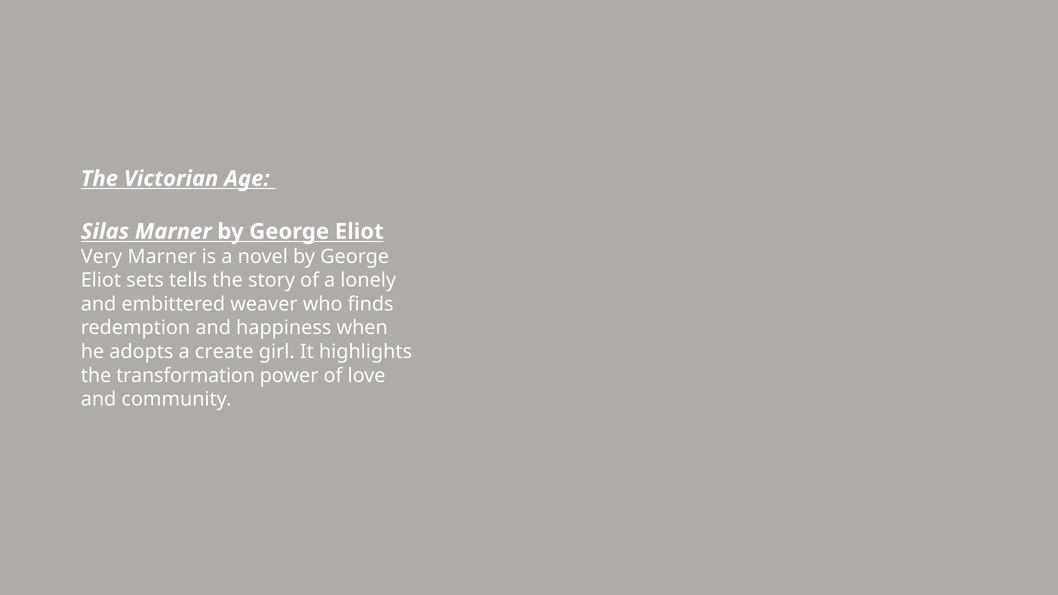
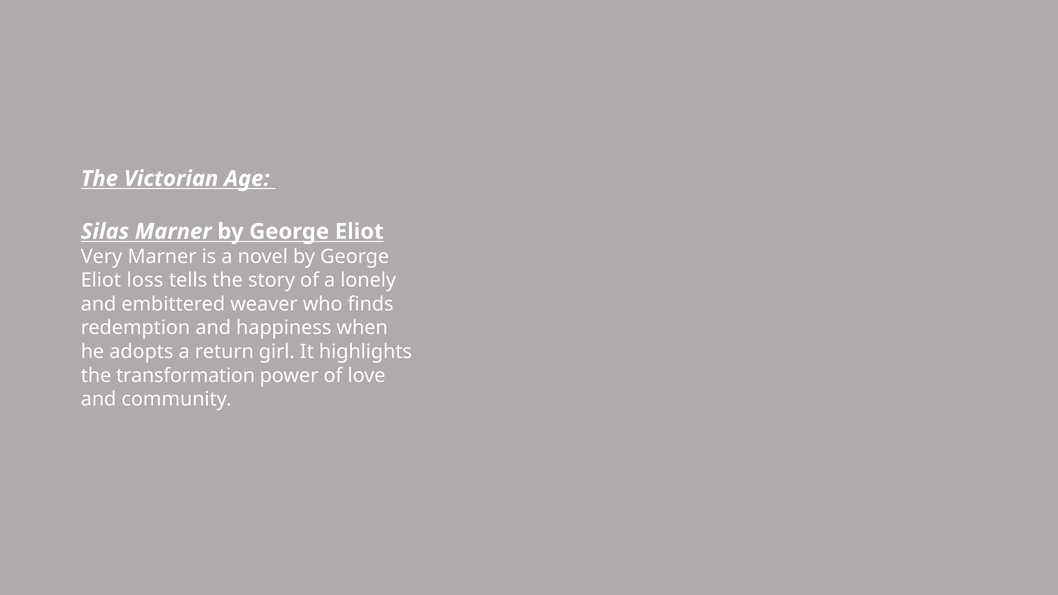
sets: sets -> loss (145, 280)
create: create -> return (224, 352)
